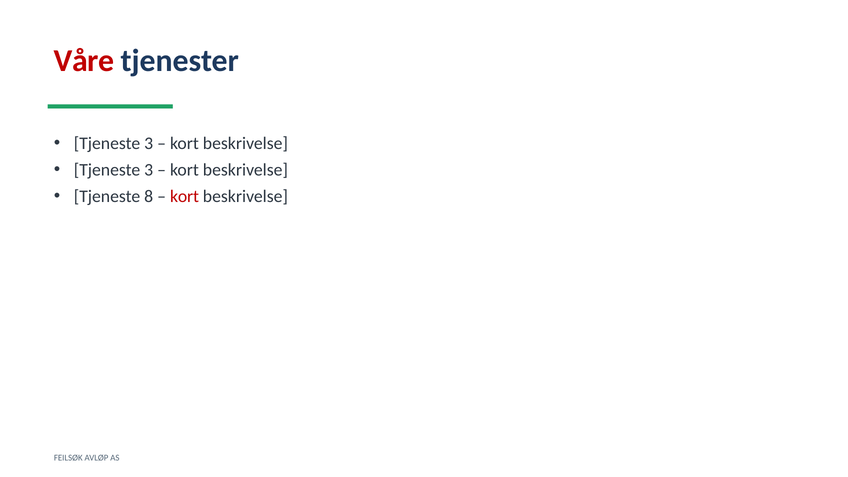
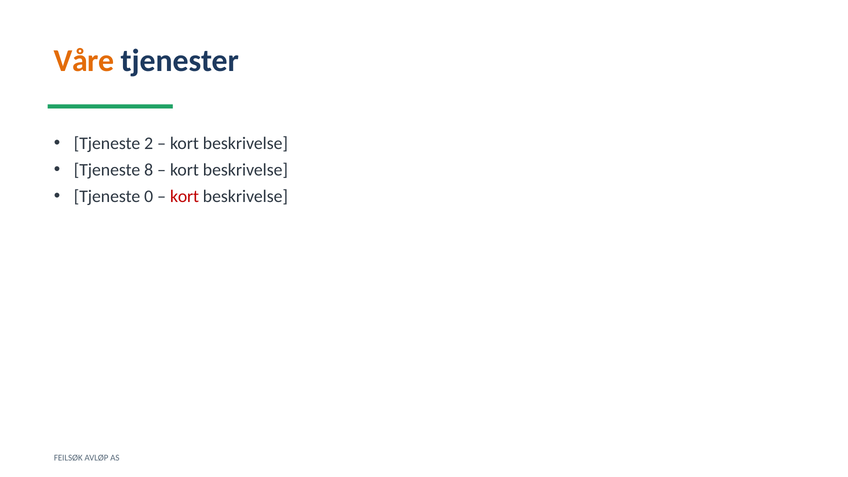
Våre colour: red -> orange (84, 61)
3: 3 -> 2 (149, 144)
3: 3 -> 8 (149, 170)
8: 8 -> 0 (149, 197)
